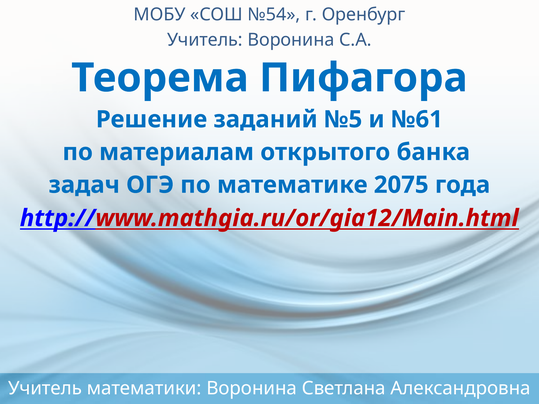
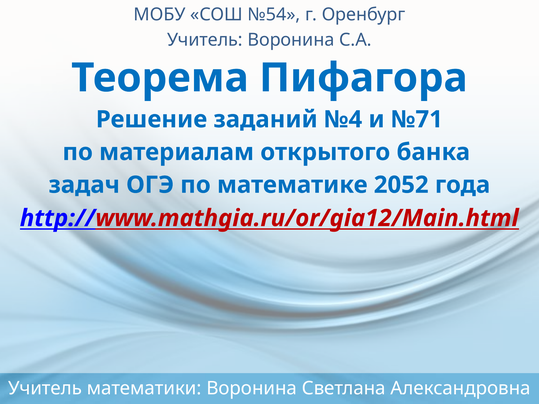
№5: №5 -> №4 (343, 119)
№61: №61 -> №71 (417, 119)
2075: 2075 -> 2052 (401, 185)
